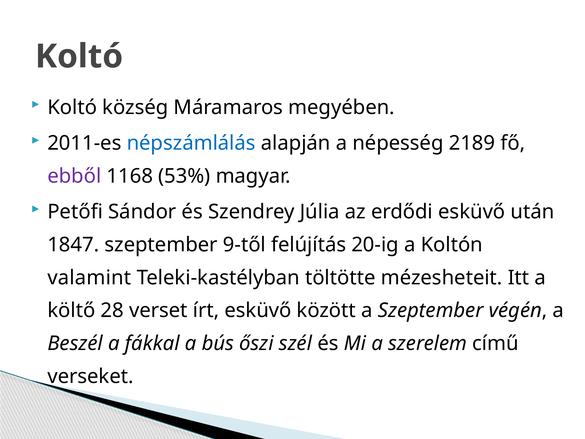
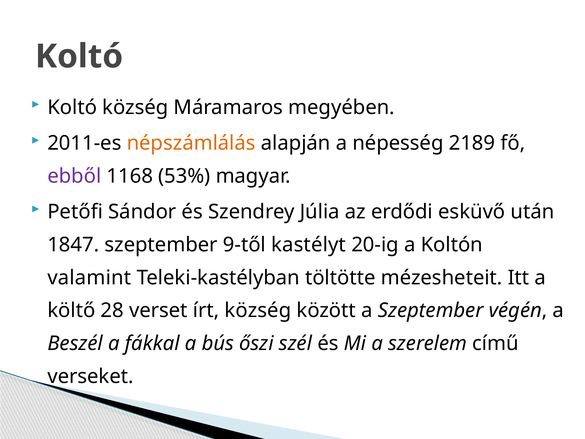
népszámlálás colour: blue -> orange (191, 143)
felújítás: felújítás -> kastélyt (309, 245)
írt esküvő: esküvő -> község (258, 310)
